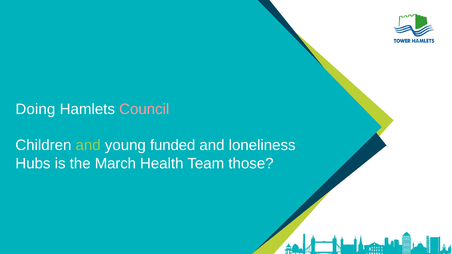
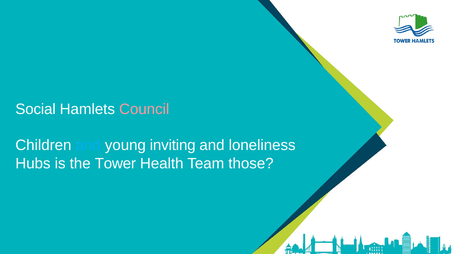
Doing: Doing -> Social (36, 109)
and colour: light green -> light blue (88, 145)
funded: funded -> inviting (173, 145)
March: March -> Tower (115, 164)
